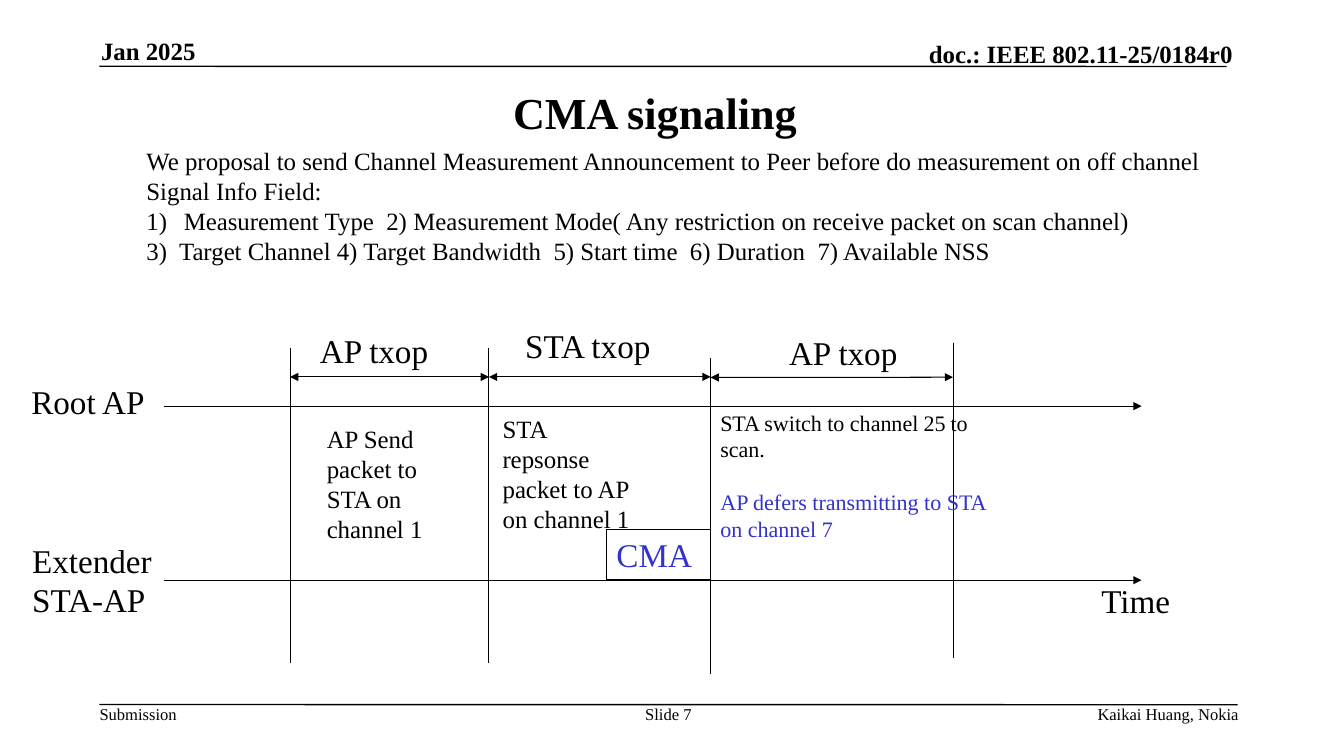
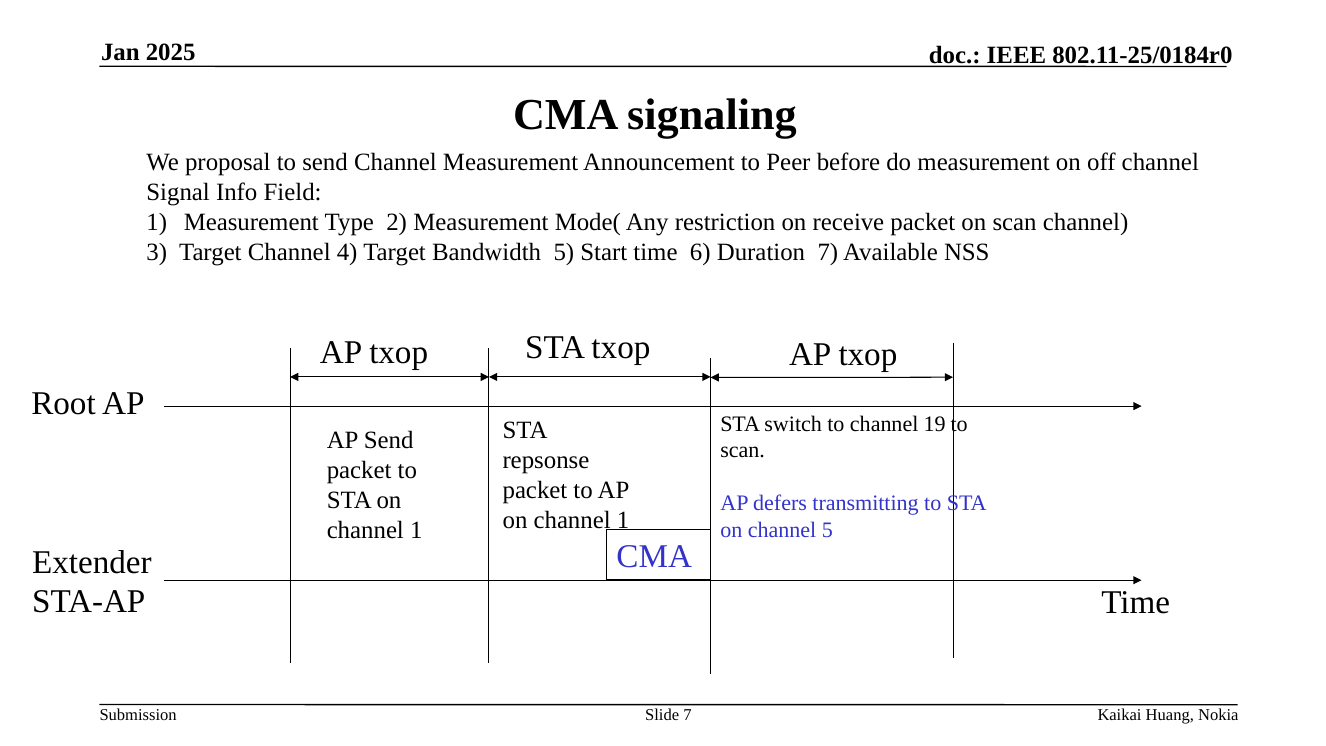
25: 25 -> 19 (935, 424)
channel 7: 7 -> 5 (827, 530)
